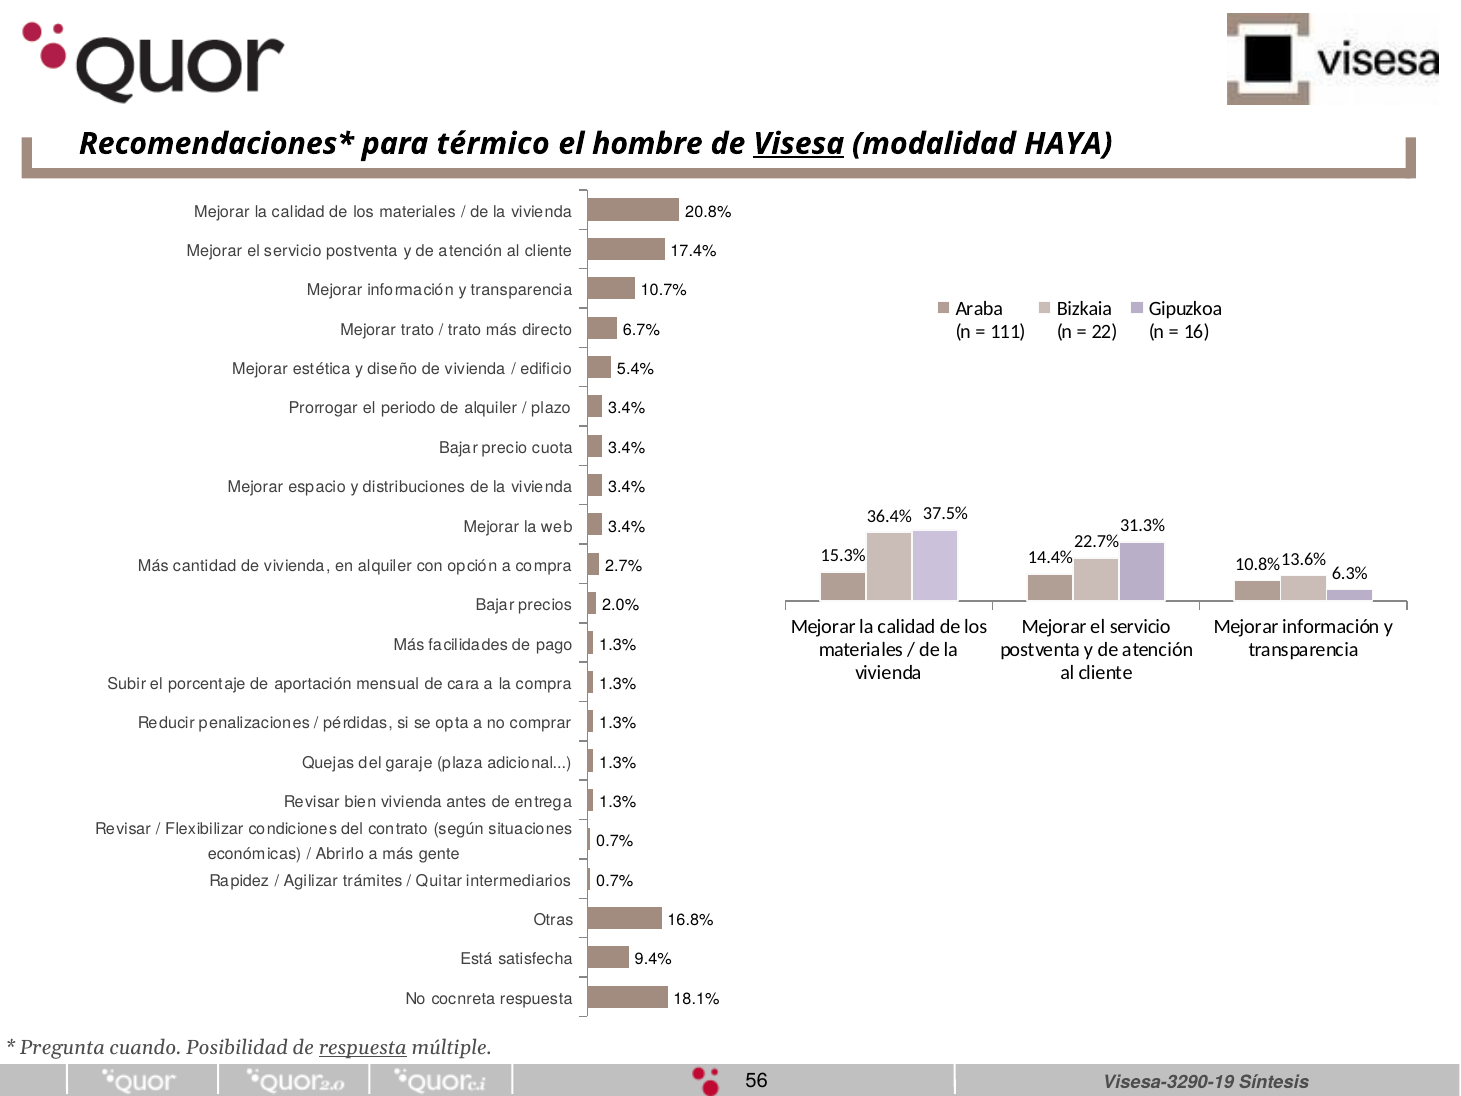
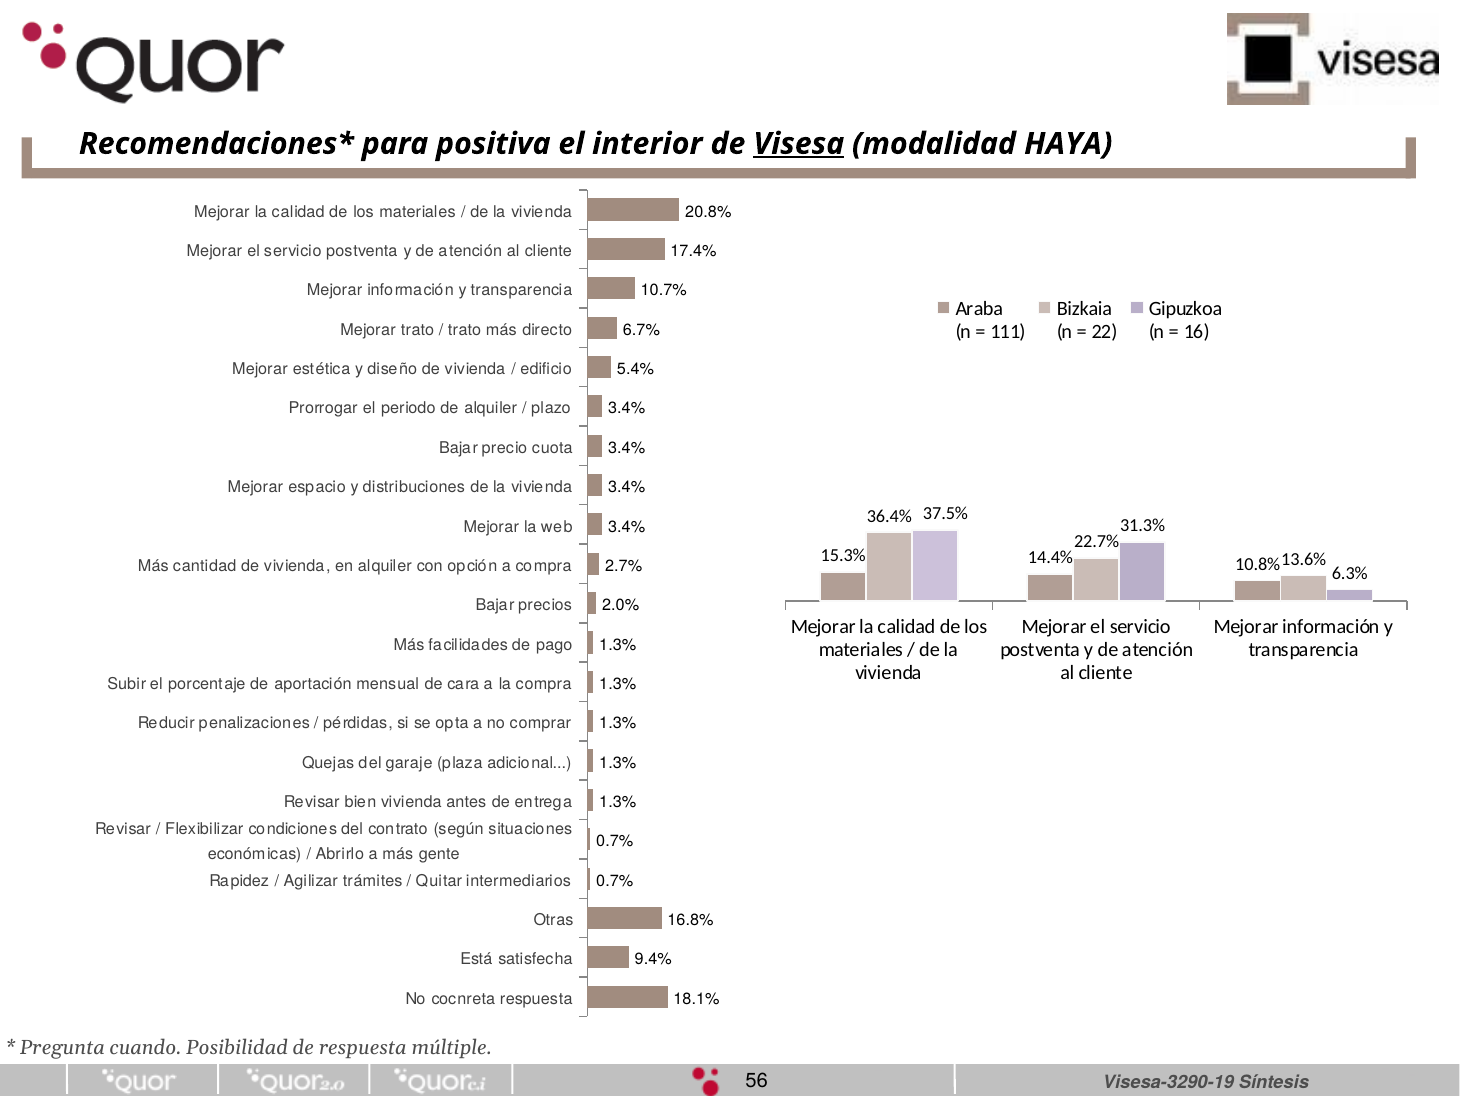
térmico: térmico -> positiva (493, 144)
hombre: hombre -> interior (647, 144)
respuesta underline: present -> none (363, 1047)
